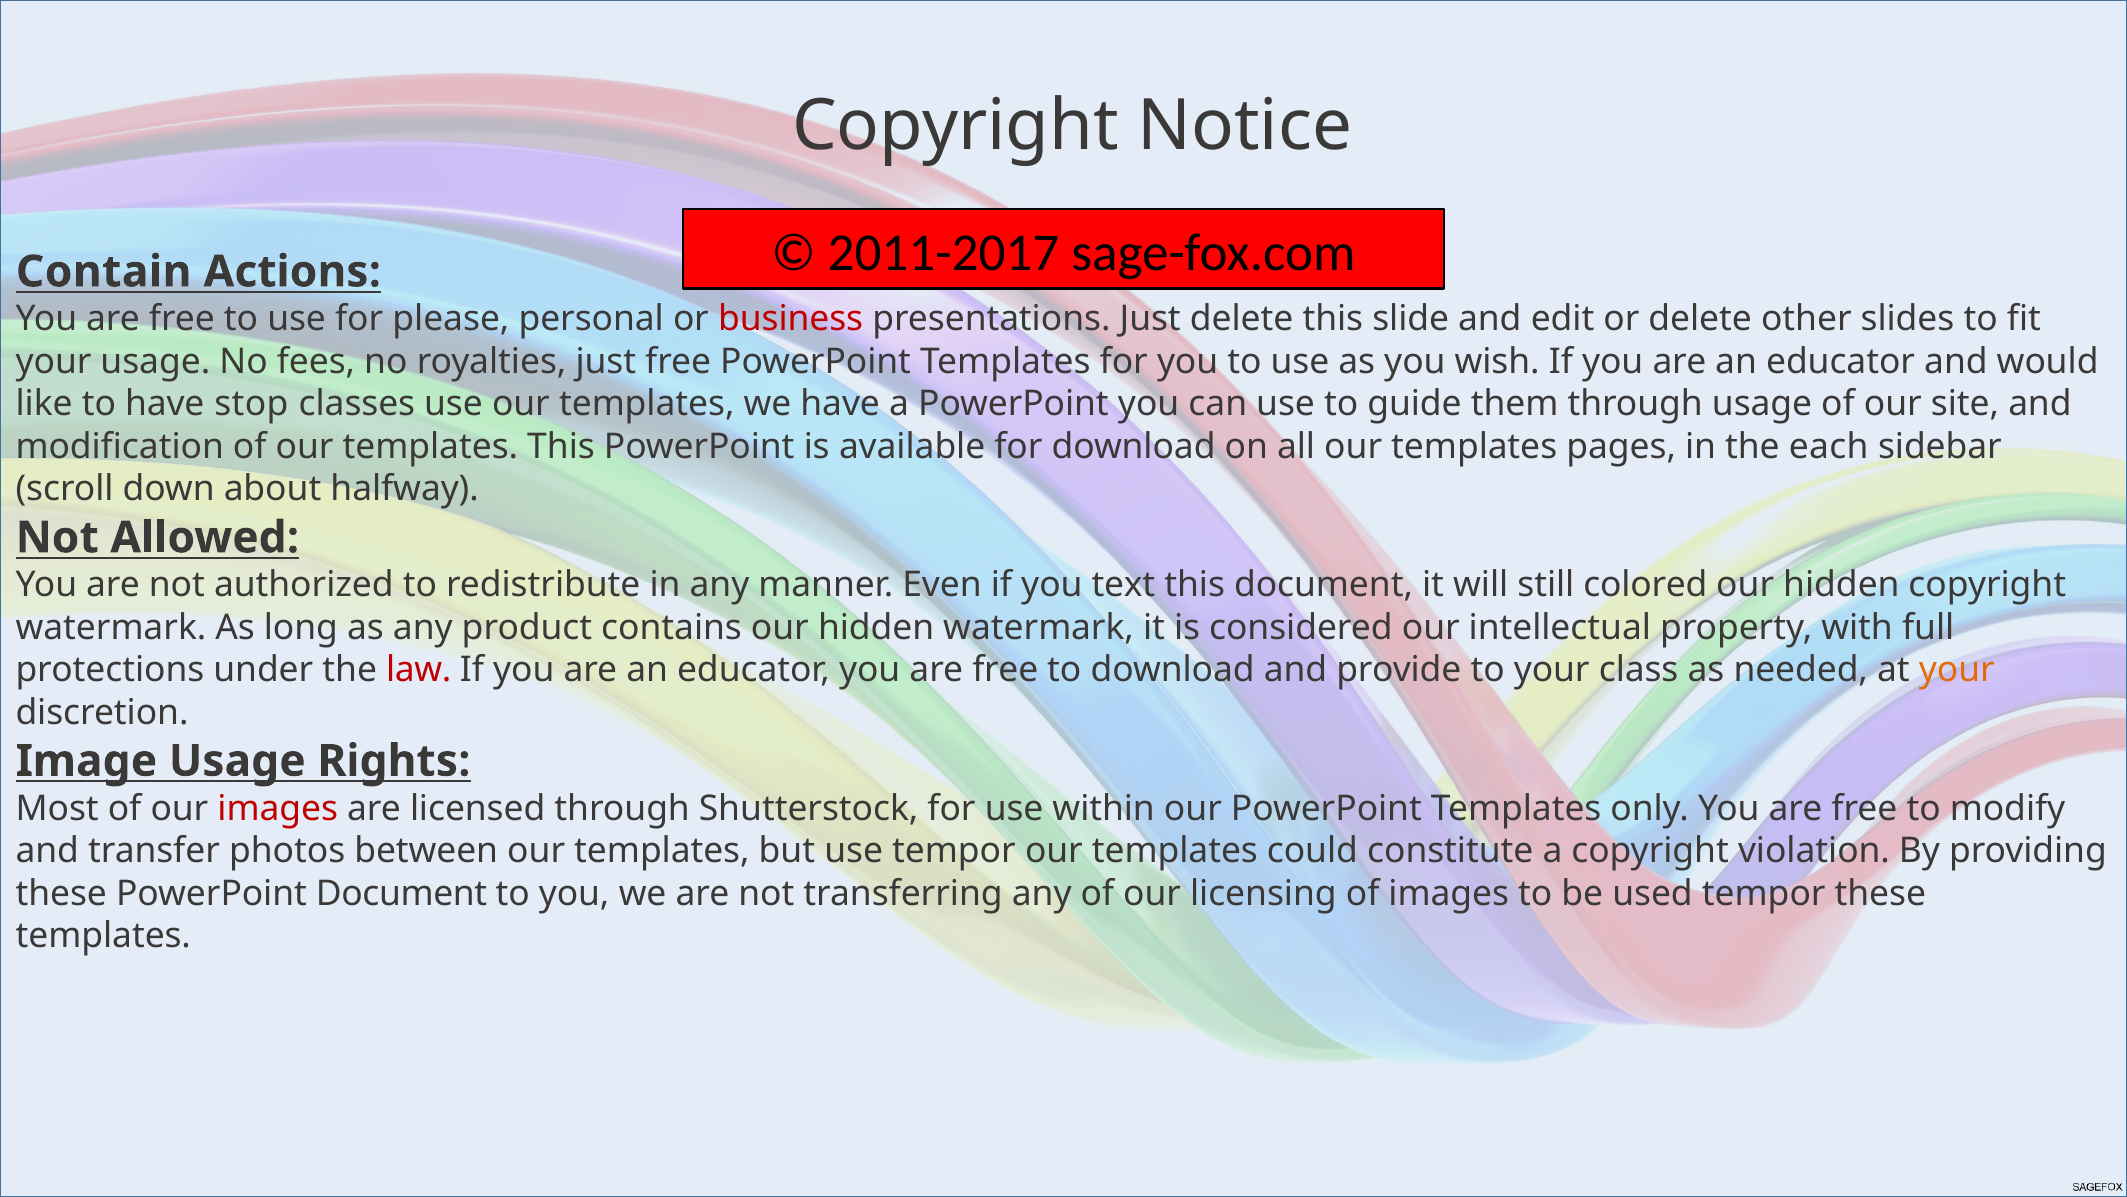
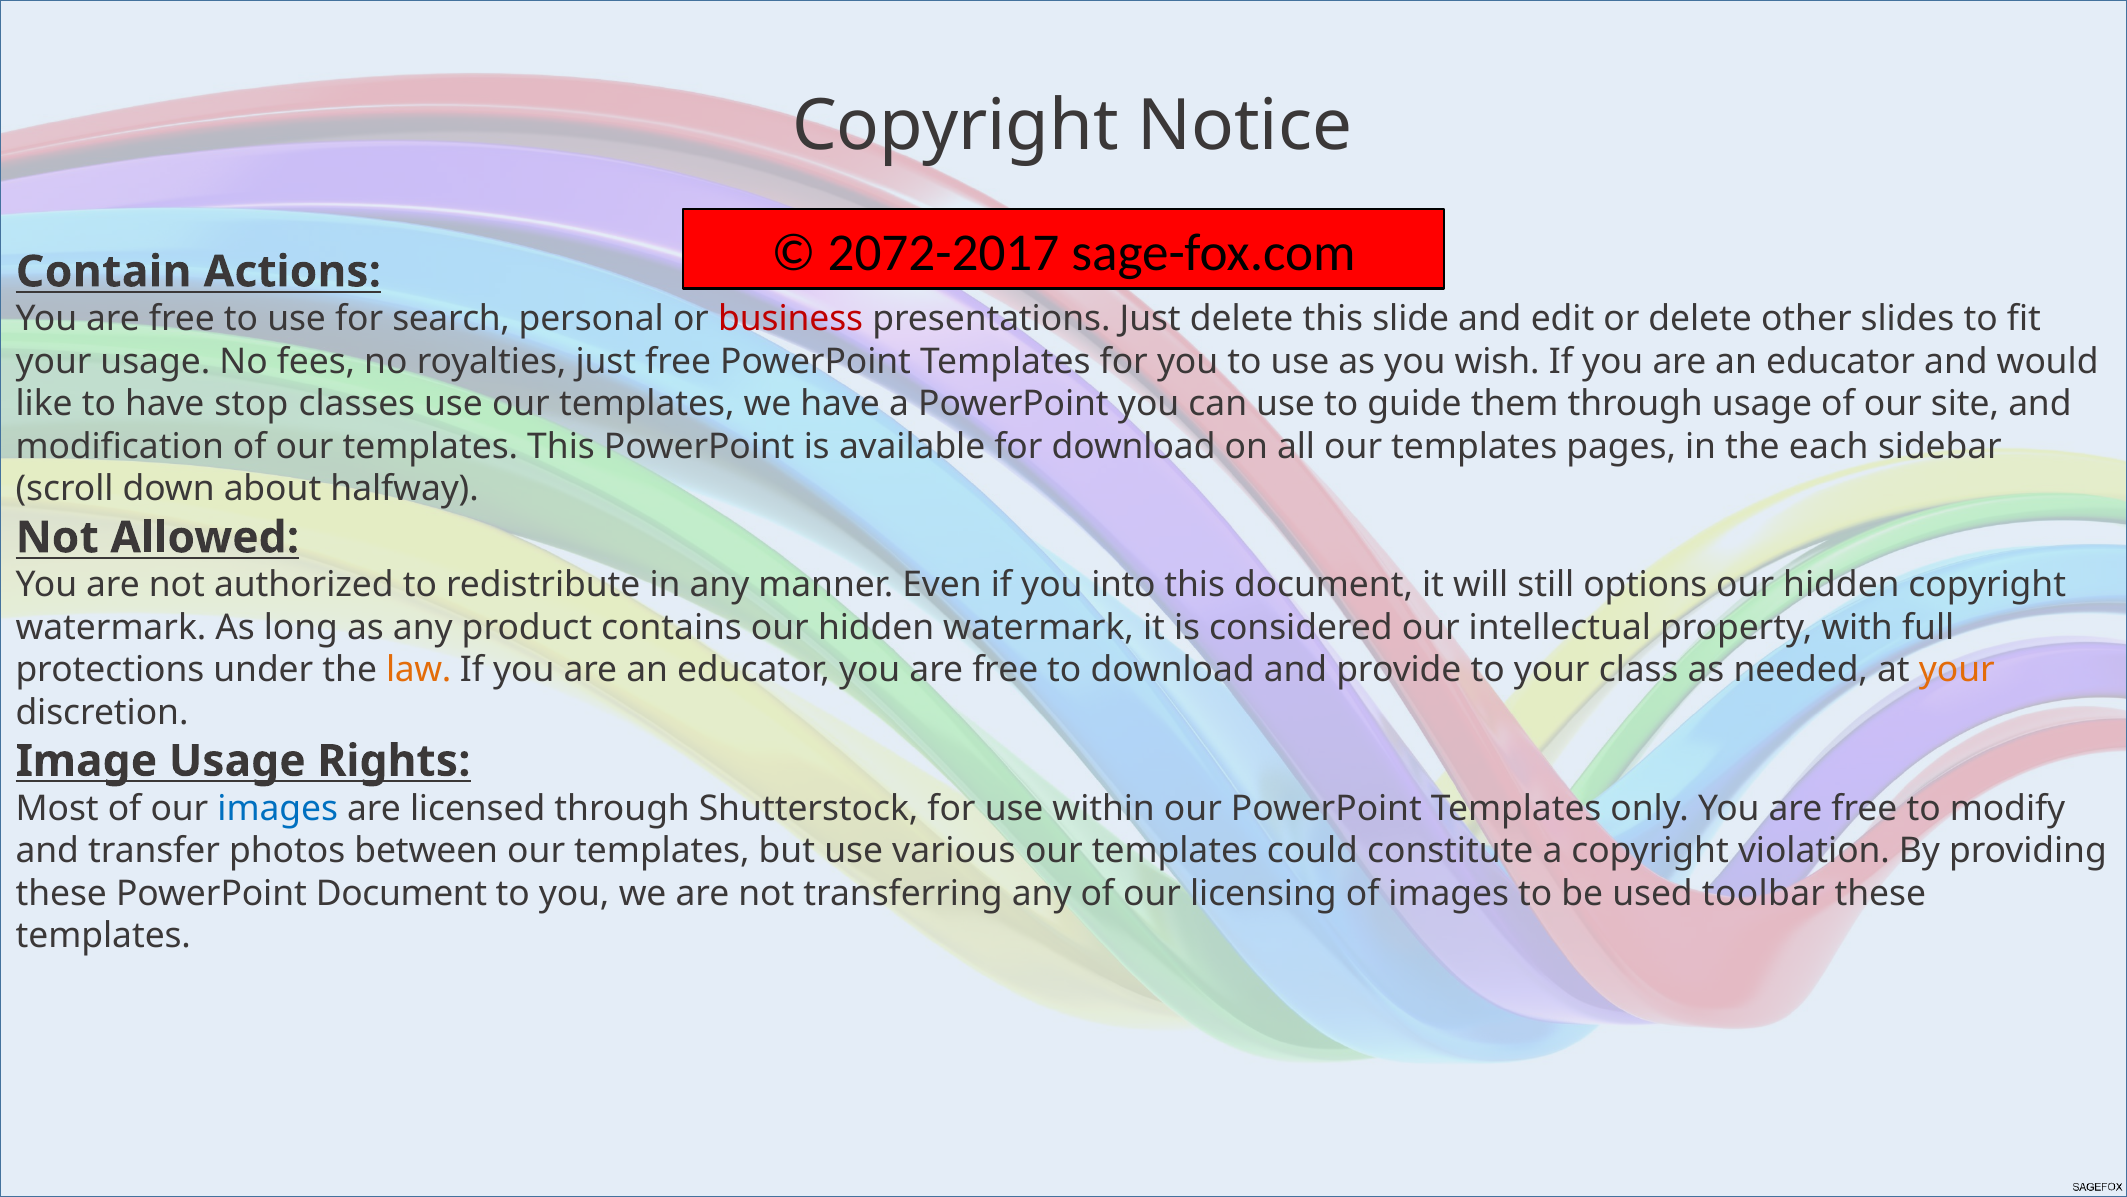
2011-2017: 2011-2017 -> 2072-2017 (943, 252)
please: please -> search (451, 319)
text: text -> into (1123, 585)
colored: colored -> options (1645, 585)
law colour: red -> orange (419, 670)
images colour: red -> blue (278, 808)
use tempor: tempor -> various (954, 850)
used tempor: tempor -> toolbar (1764, 893)
